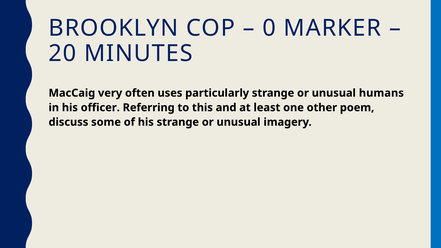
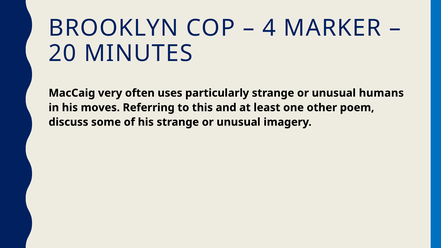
0: 0 -> 4 (269, 28)
officer: officer -> moves (100, 108)
